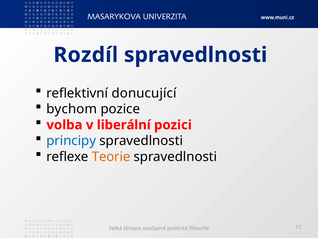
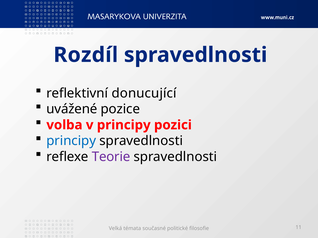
bychom: bychom -> uvážené (72, 109)
v liberální: liberální -> principy (124, 125)
Teorie colour: orange -> purple (111, 157)
